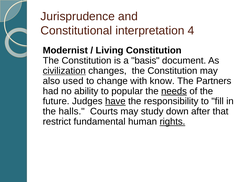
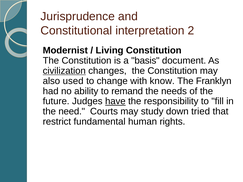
4: 4 -> 2 (191, 31)
Partners: Partners -> Franklyn (214, 81)
popular: popular -> remand (127, 91)
needs underline: present -> none (174, 91)
halls: halls -> need (72, 112)
after: after -> tried (201, 112)
rights underline: present -> none (172, 122)
